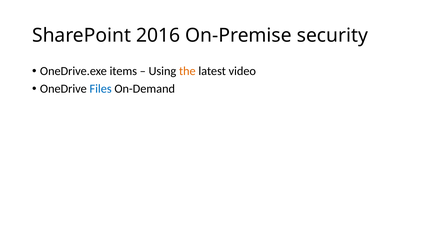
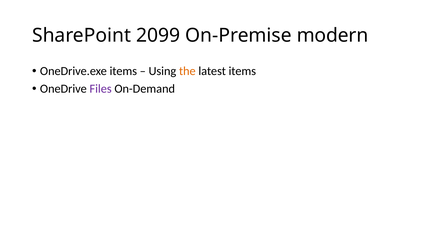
2016: 2016 -> 2099 (158, 35)
security: security -> modern (333, 35)
latest video: video -> items (242, 71)
Files colour: blue -> purple (101, 89)
